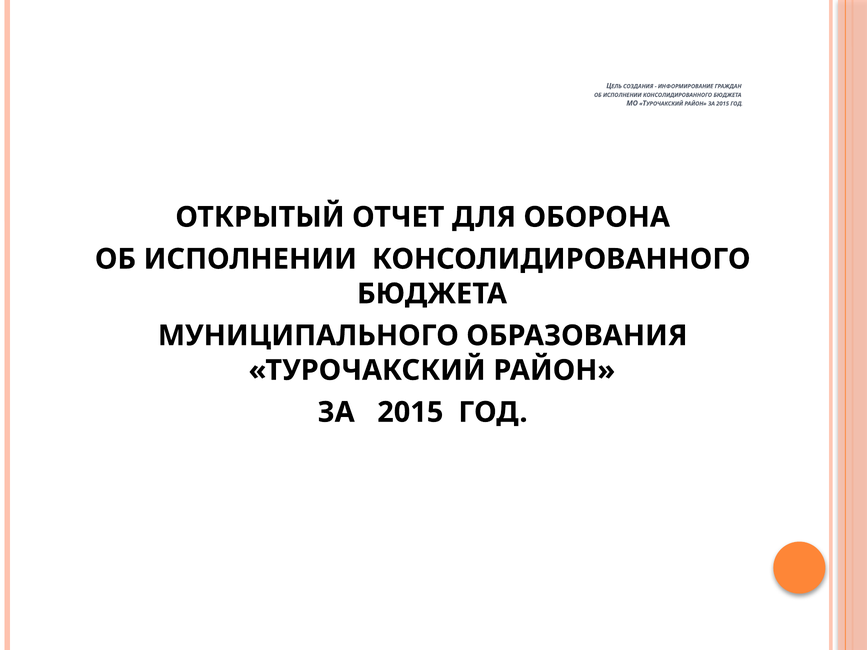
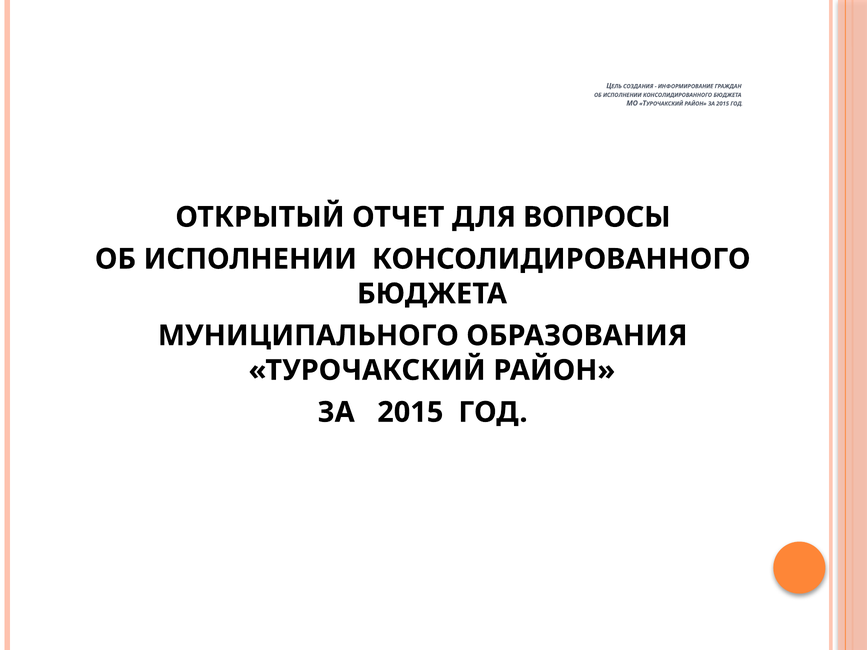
ОБОРОНА: ОБОРОНА -> ВОПРОСЫ (597, 217)
